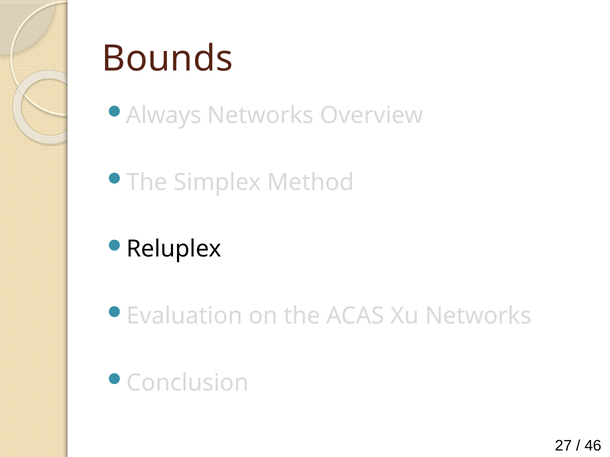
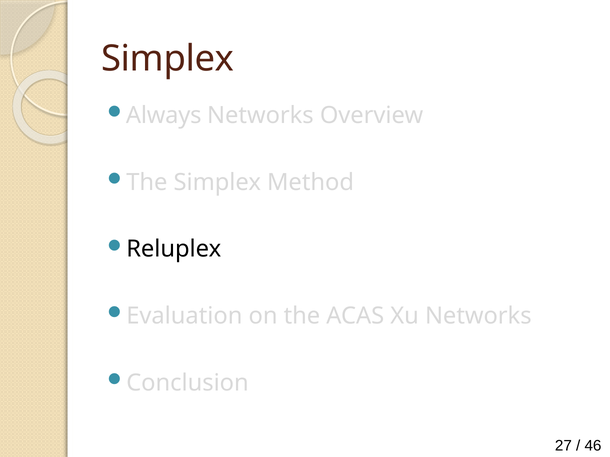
Bounds: Bounds -> Simplex (168, 59)
